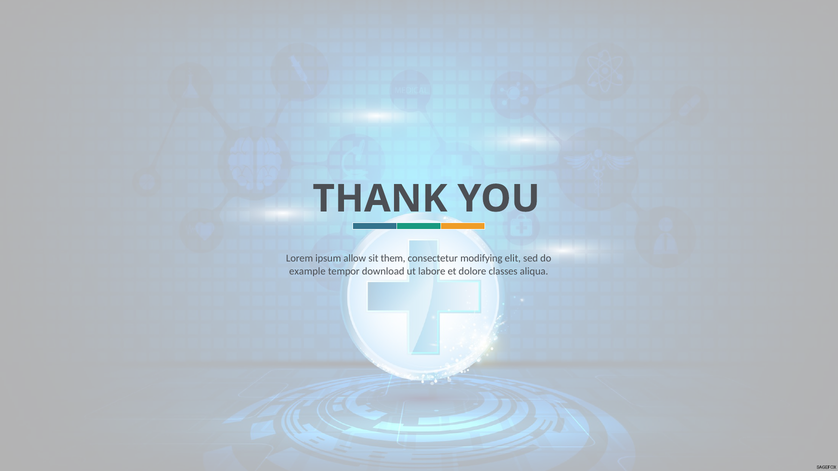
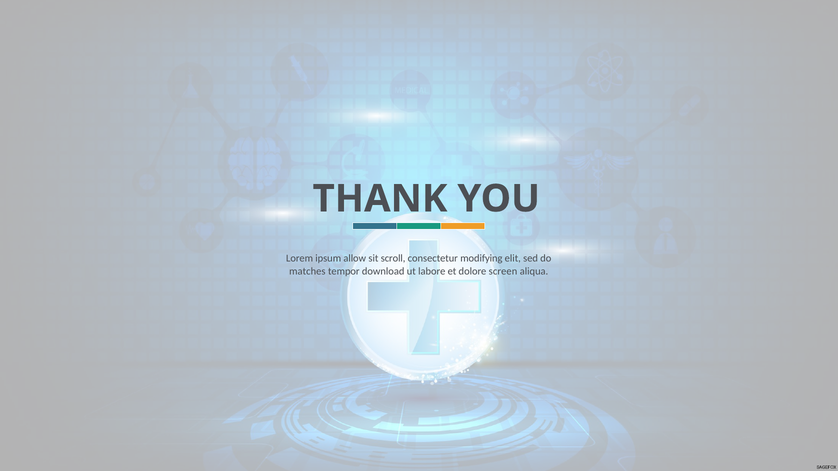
them: them -> scroll (393, 259)
example: example -> matches (307, 271)
classes: classes -> screen (503, 271)
